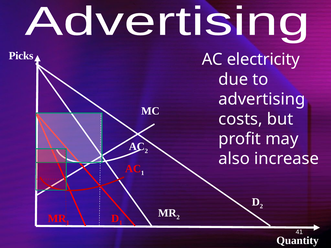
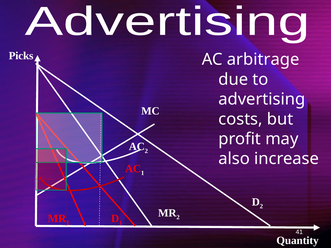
electricity: electricity -> arbitrage (263, 60)
